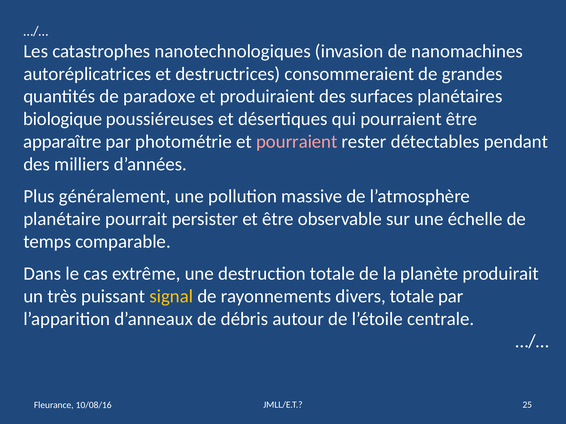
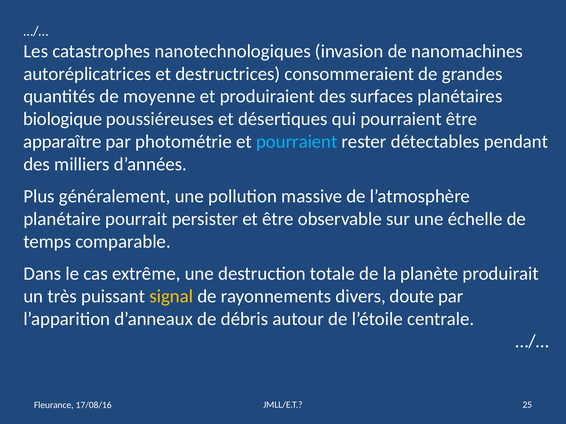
paradoxe: paradoxe -> moyenne (159, 97)
pourraient colour: pink -> light blue (297, 142)
divers totale: totale -> doute (412, 297)
10/08/16: 10/08/16 -> 17/08/16 (94, 405)
